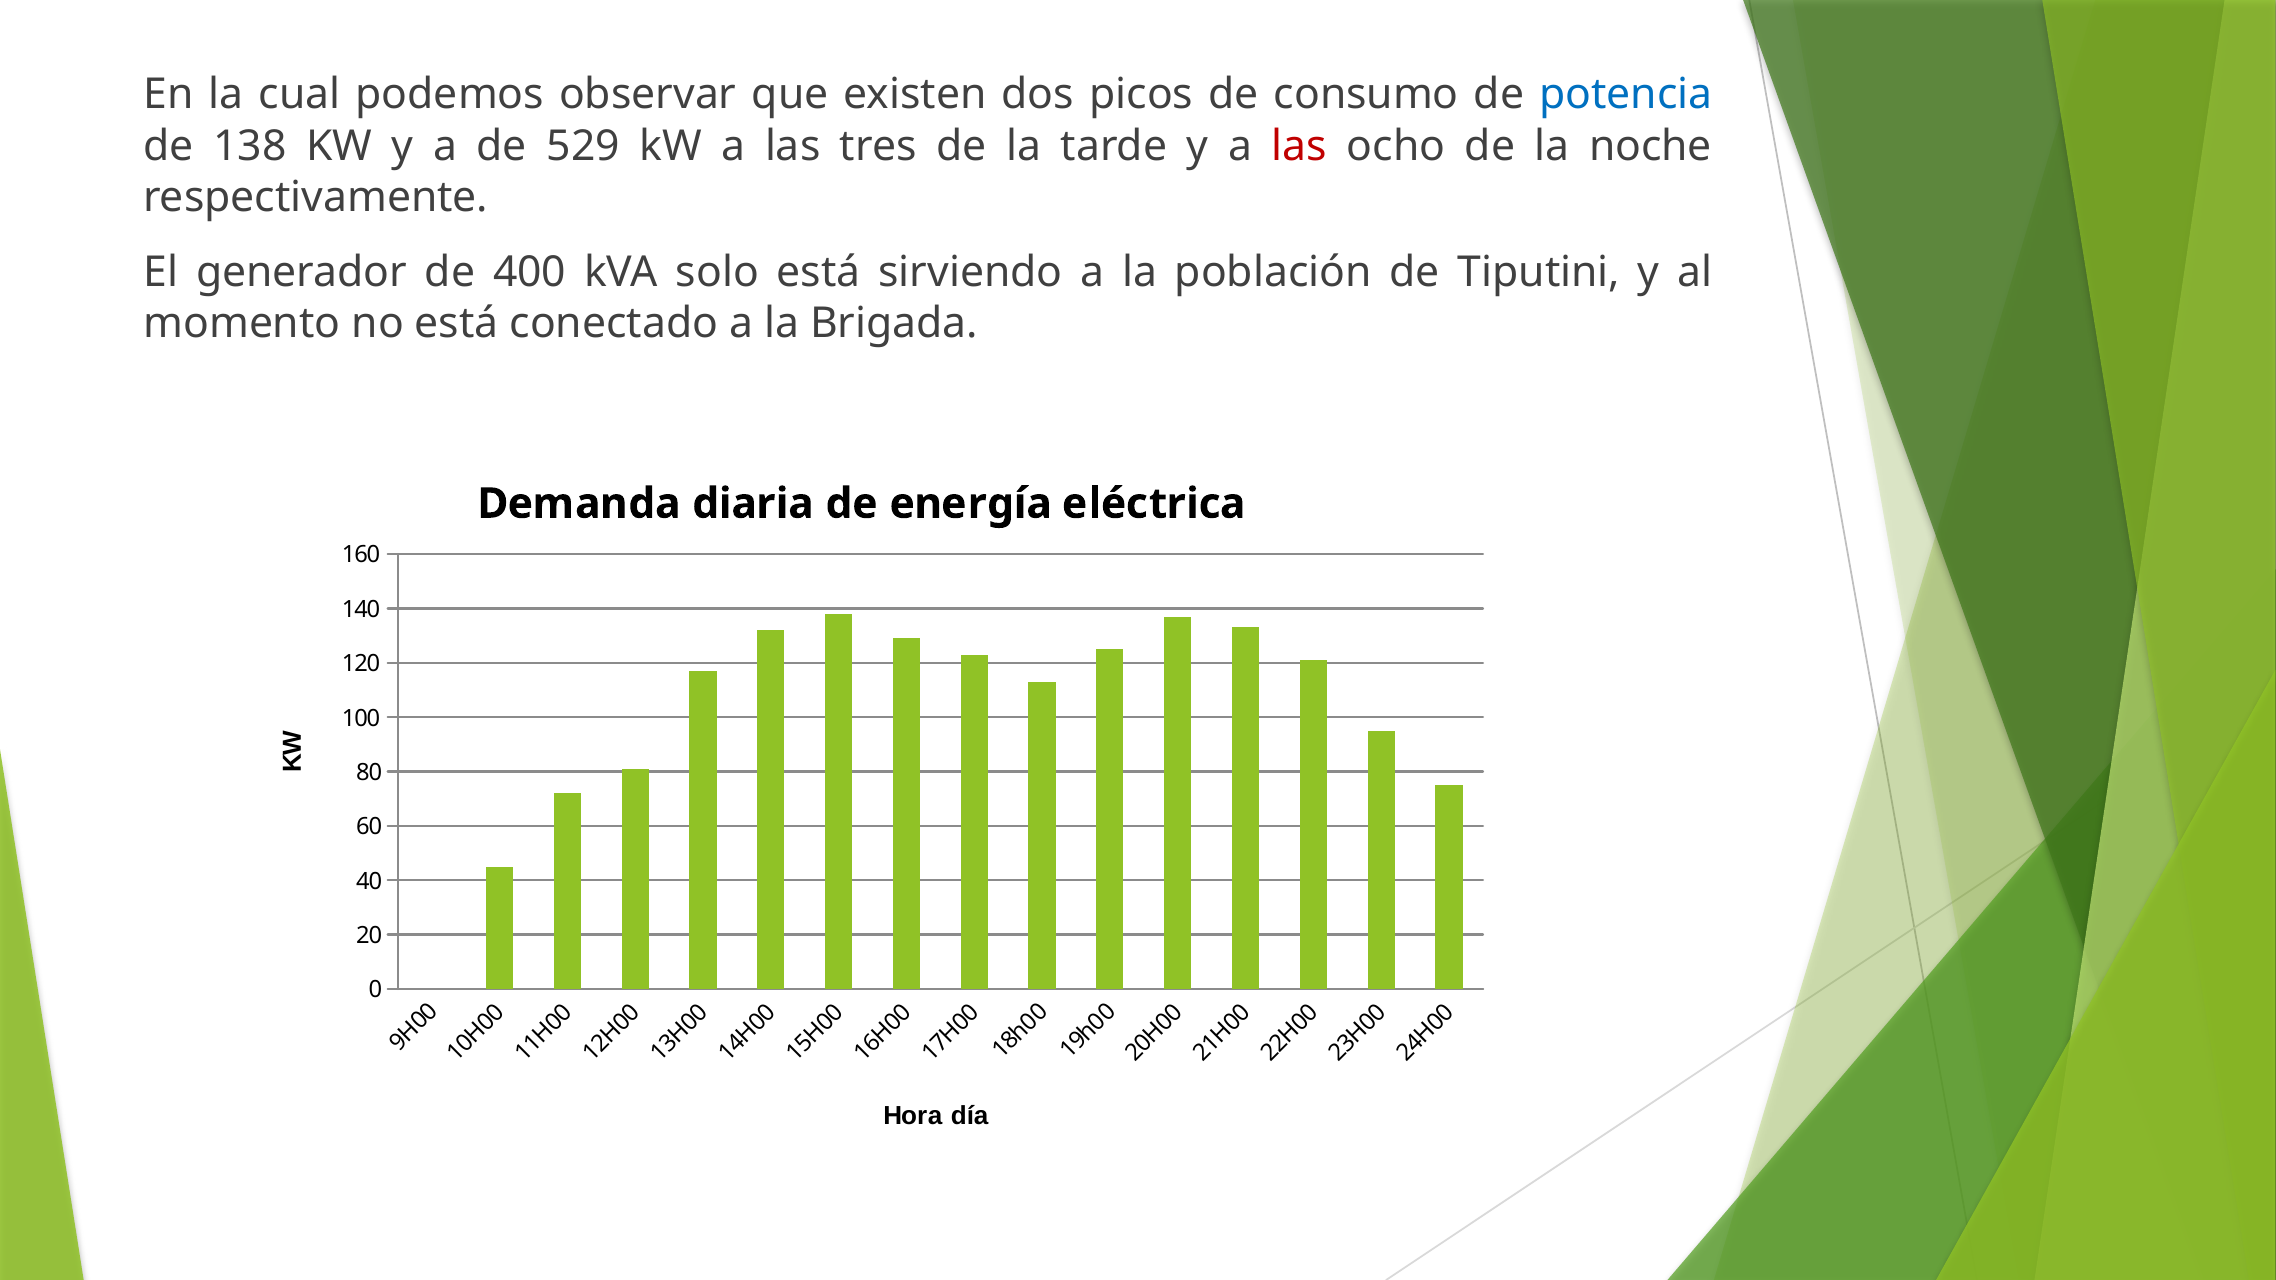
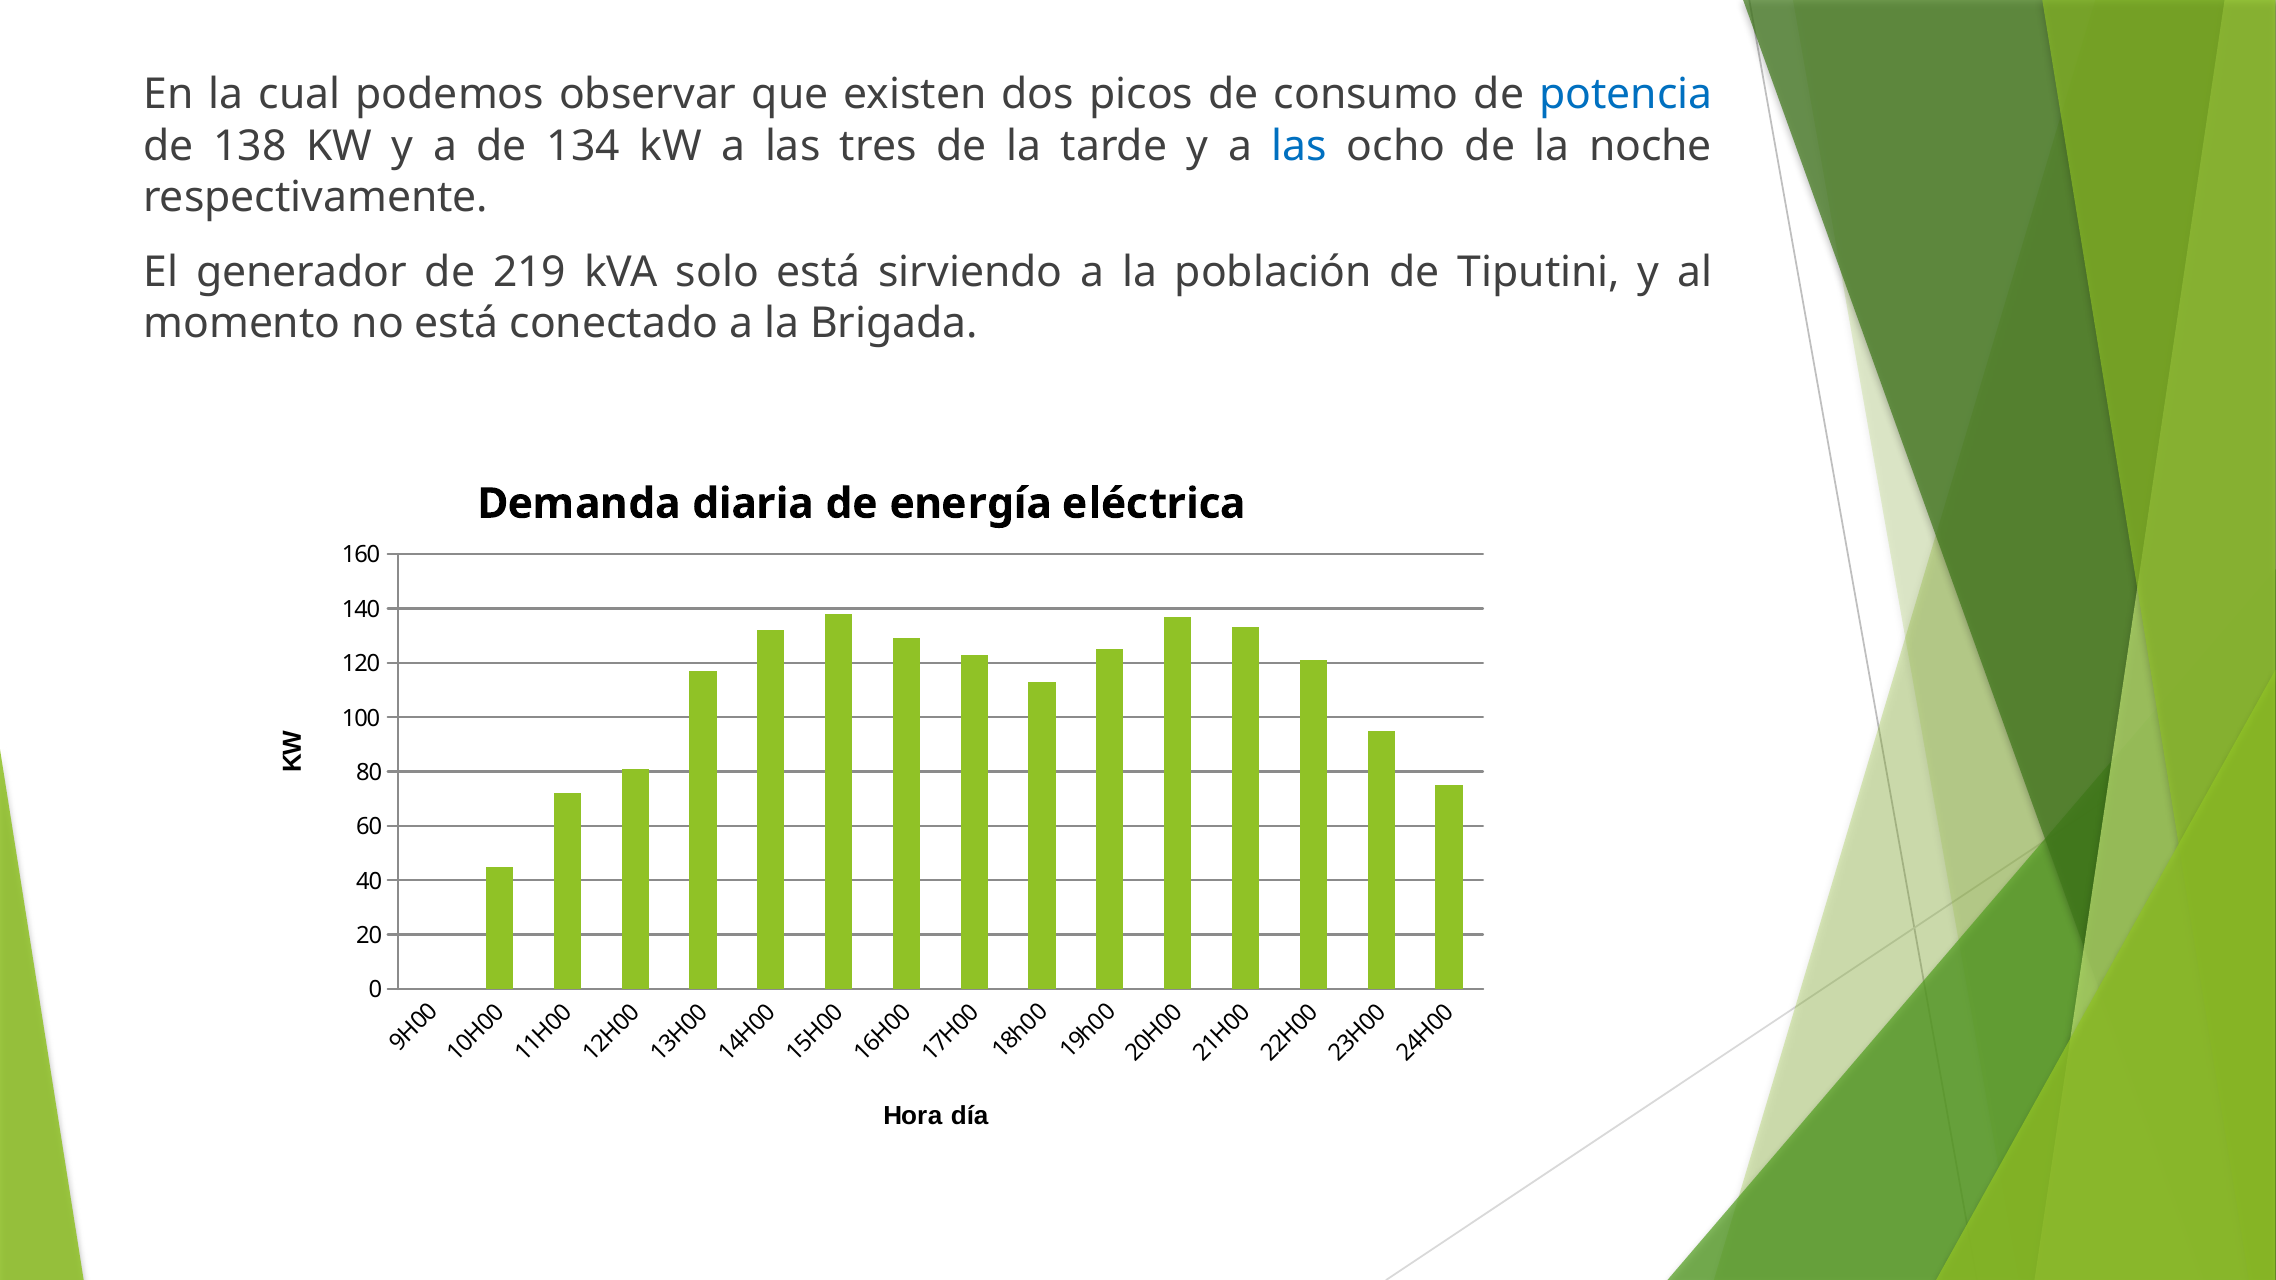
529: 529 -> 134 (583, 146)
las colour: red -> blue (1299, 146)
400: 400 -> 219 (530, 272)
